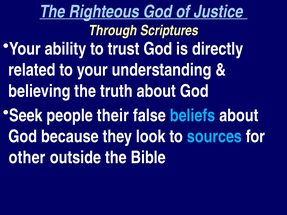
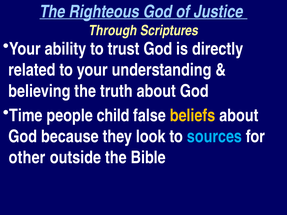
Seek: Seek -> Time (26, 116)
their: their -> child (113, 116)
beliefs colour: light blue -> yellow (193, 116)
